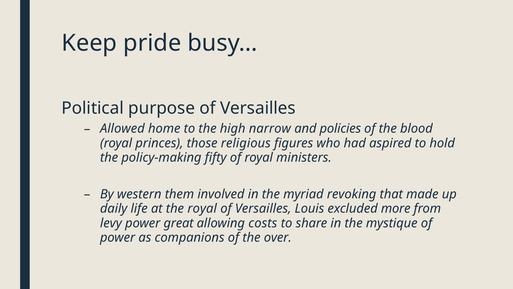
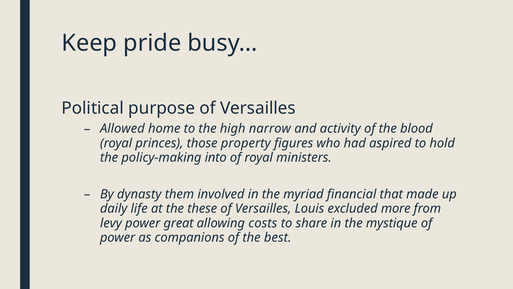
policies: policies -> activity (340, 128)
religious: religious -> property (246, 143)
fifty: fifty -> into (216, 157)
western: western -> dynasty (139, 194)
revoking: revoking -> financial (352, 194)
the royal: royal -> these (202, 208)
over: over -> best (278, 237)
